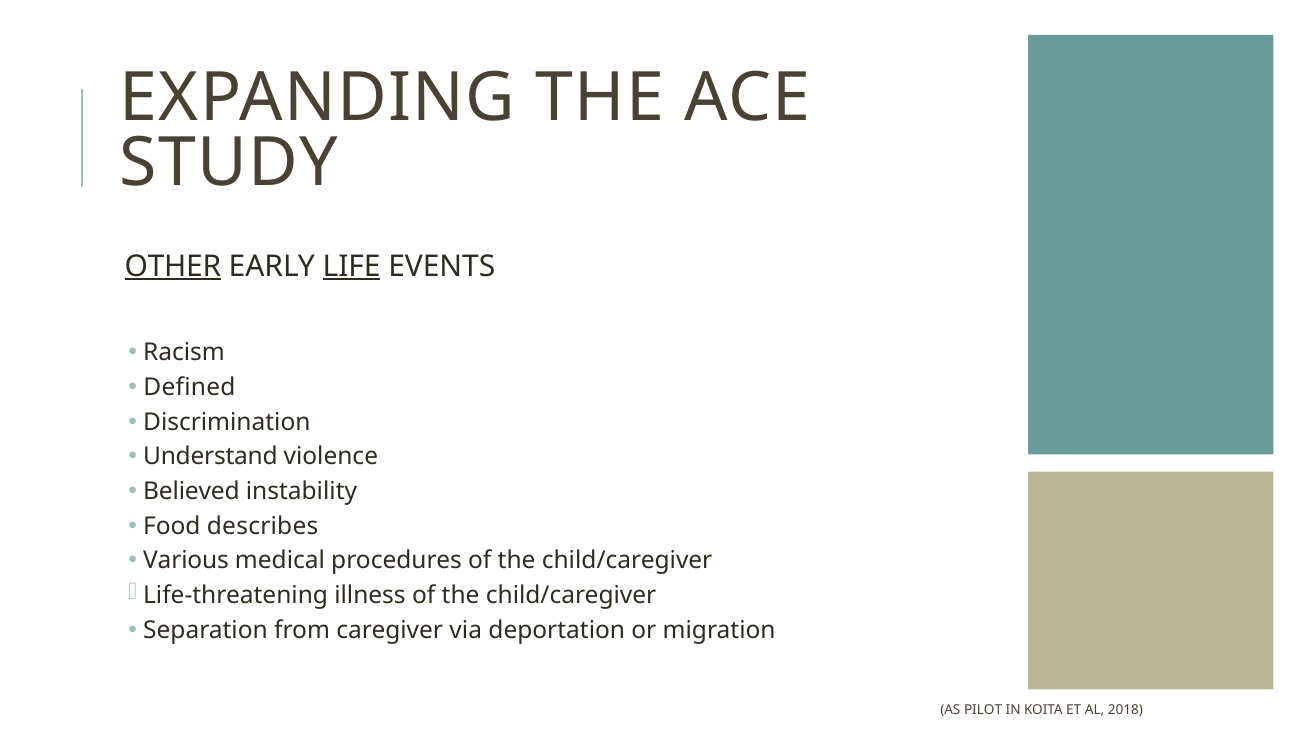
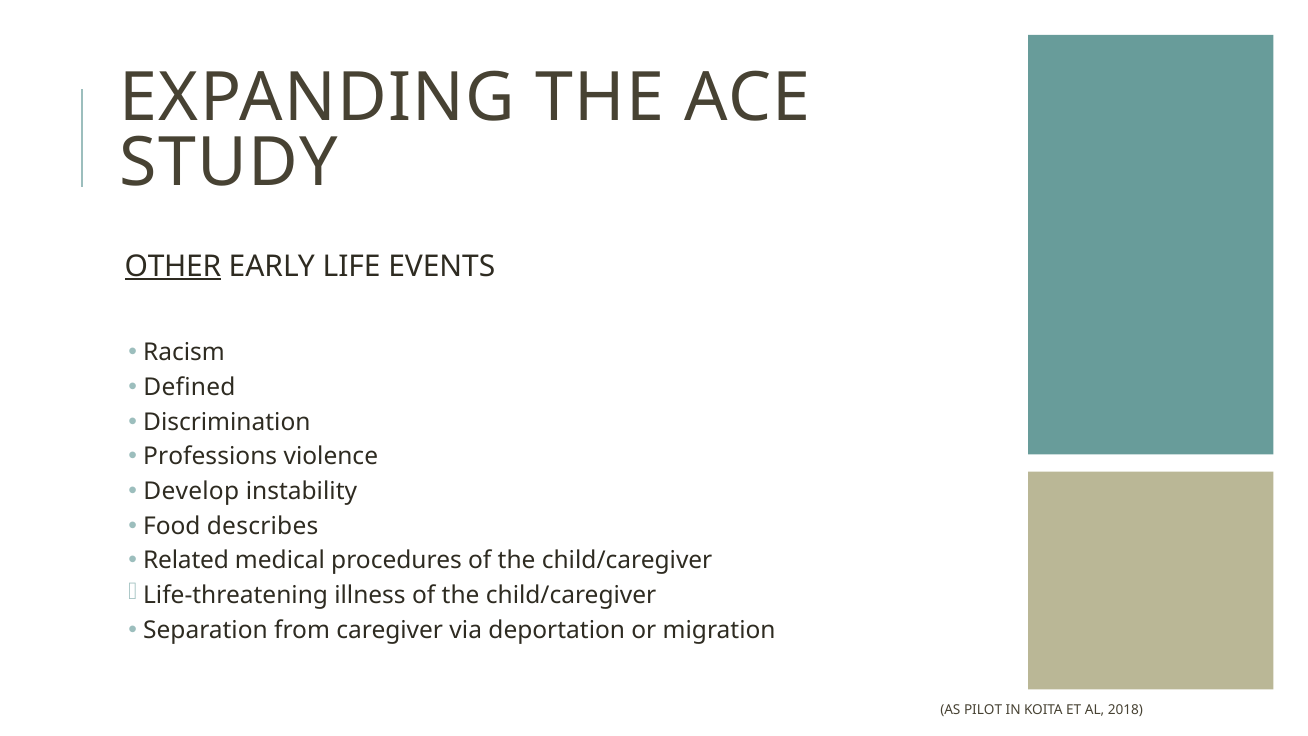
LIFE underline: present -> none (352, 266)
Understand: Understand -> Professions (210, 457)
Believed: Believed -> Develop (191, 491)
Various: Various -> Related (186, 561)
